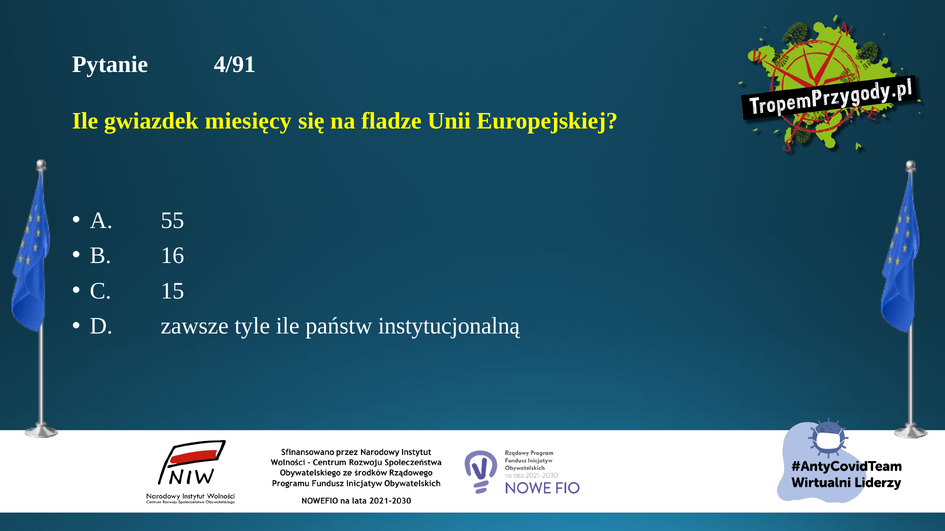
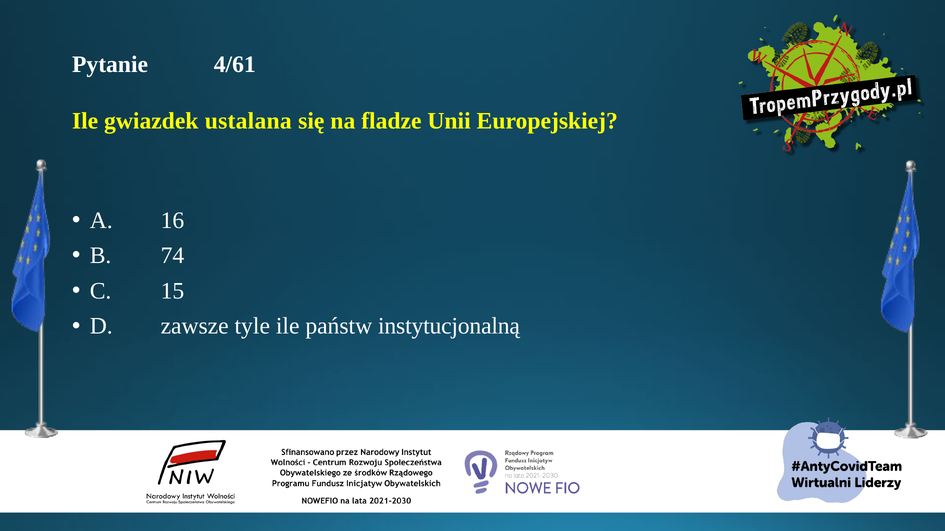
4/91: 4/91 -> 4/61 (235, 64)
miesięcy: miesięcy -> ustalana (248, 121)
55: 55 -> 16 (172, 220)
16: 16 -> 74 (172, 256)
